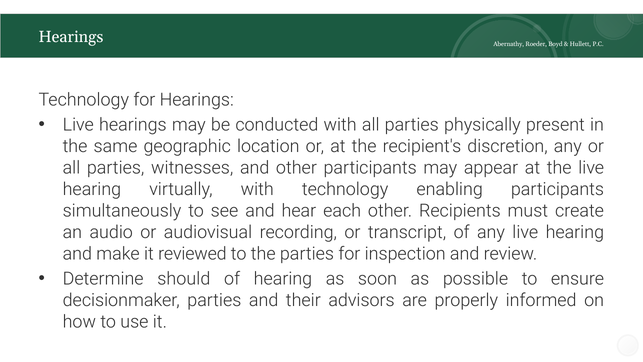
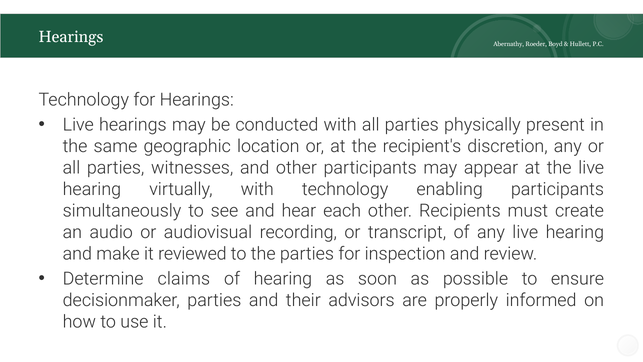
should: should -> claims (184, 278)
